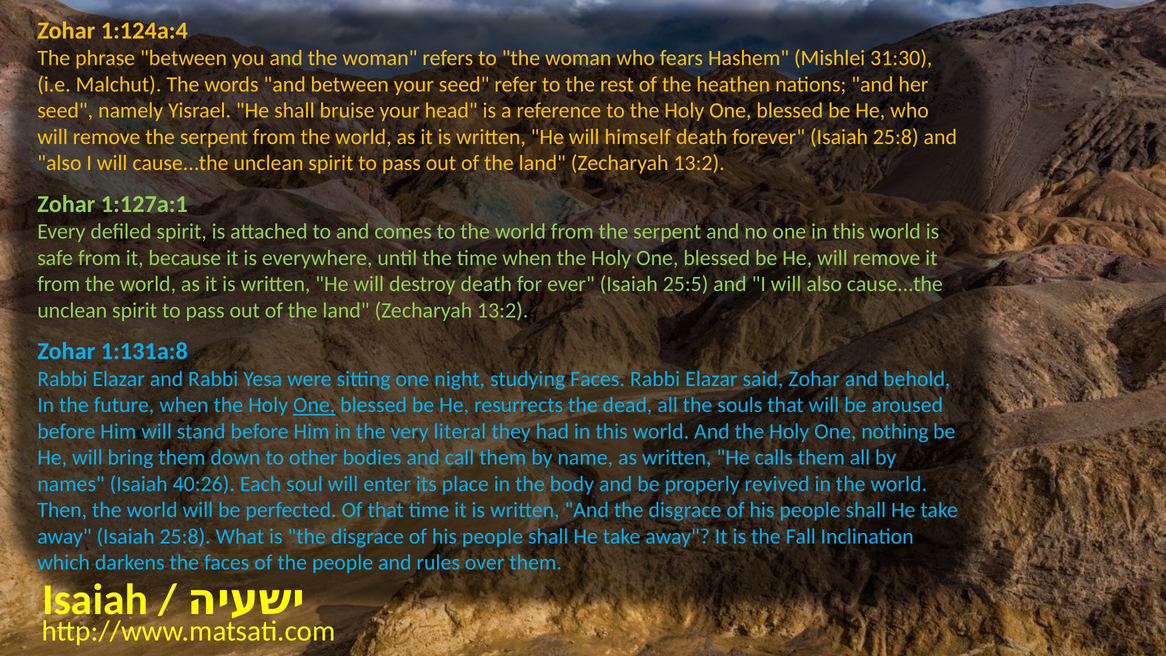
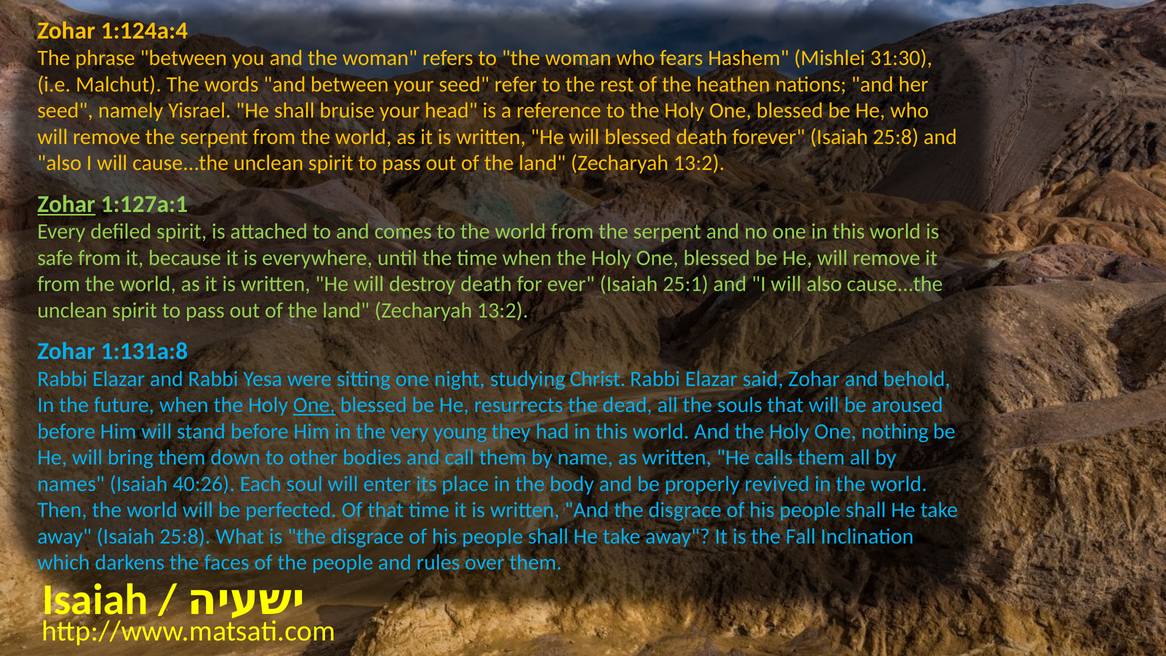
will himself: himself -> blessed (638, 137)
Zohar underline: none -> present (66, 204)
25:5: 25:5 -> 25:1 (686, 284)
studying Faces: Faces -> Christ (598, 379)
literal: literal -> young (460, 431)
